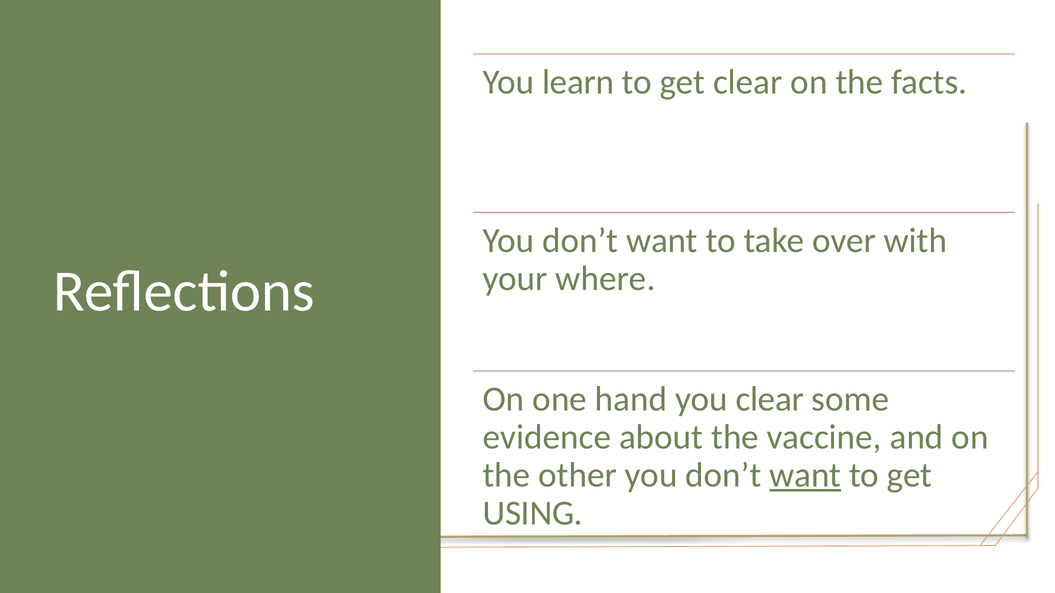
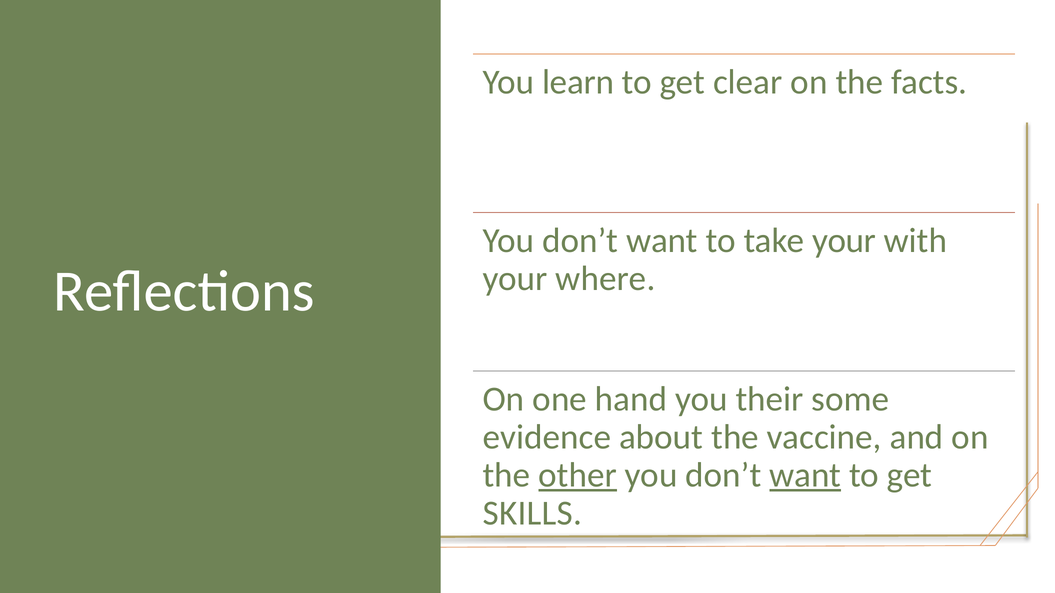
take over: over -> your (844, 241)
you clear: clear -> their (770, 399)
other underline: none -> present (578, 476)
USING: USING -> SKILLS (533, 514)
